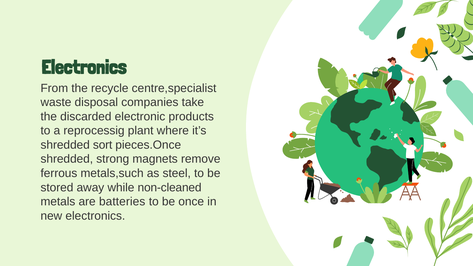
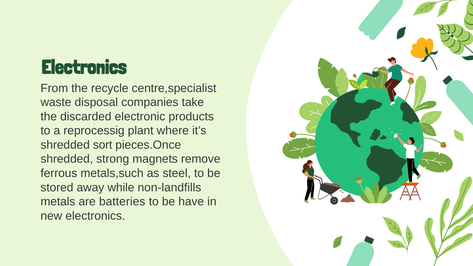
non-cleaned: non-cleaned -> non-landfills (169, 187)
once: once -> have (191, 202)
